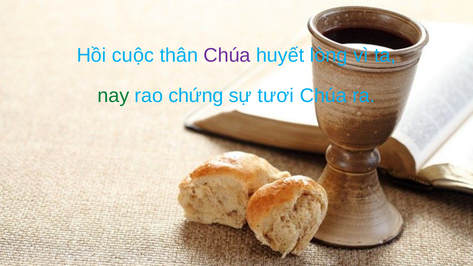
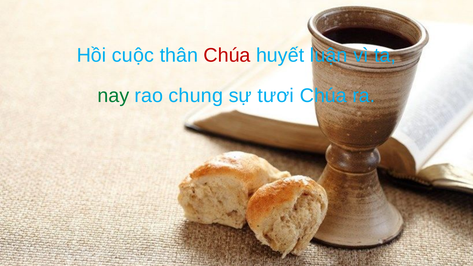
Chúa colour: purple -> red (227, 55)
lòng: lòng -> luận (329, 55)
chứng: chứng -> chung (196, 96)
